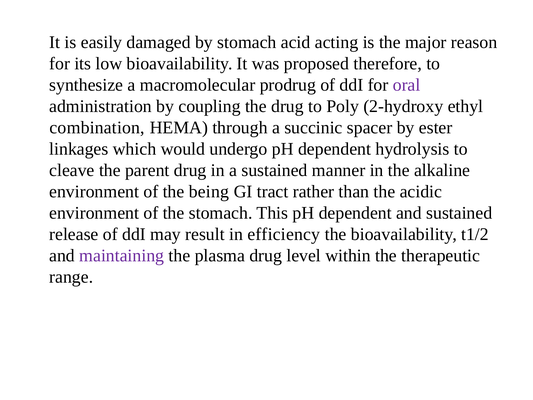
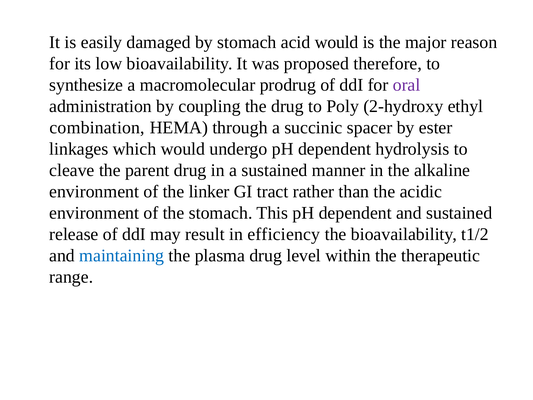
acid acting: acting -> would (337, 42)
being: being -> linker (209, 192)
maintaining colour: purple -> blue (122, 255)
